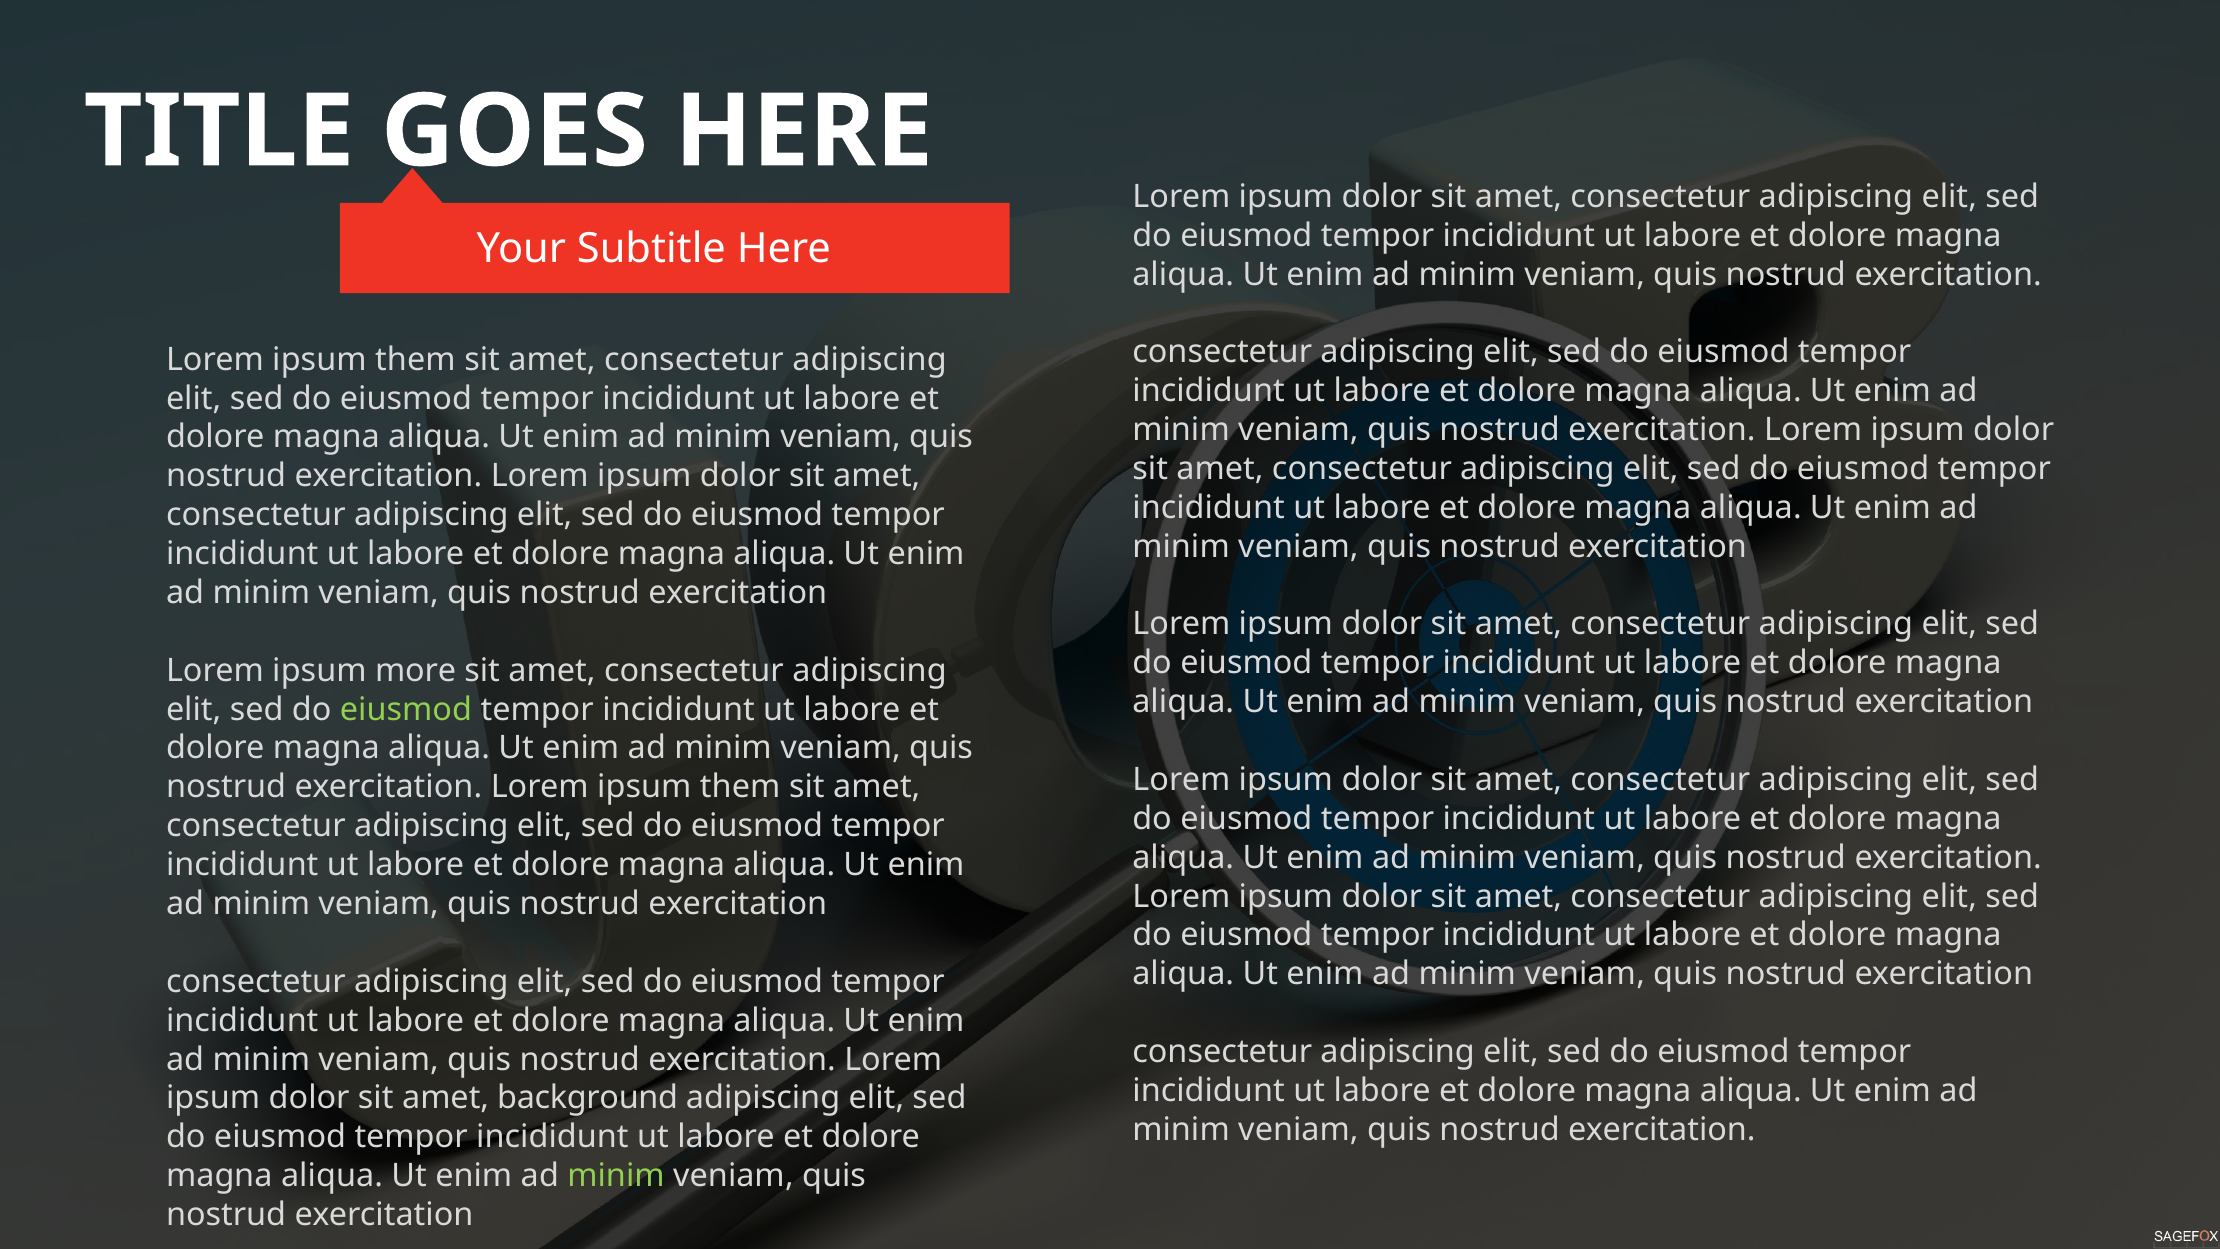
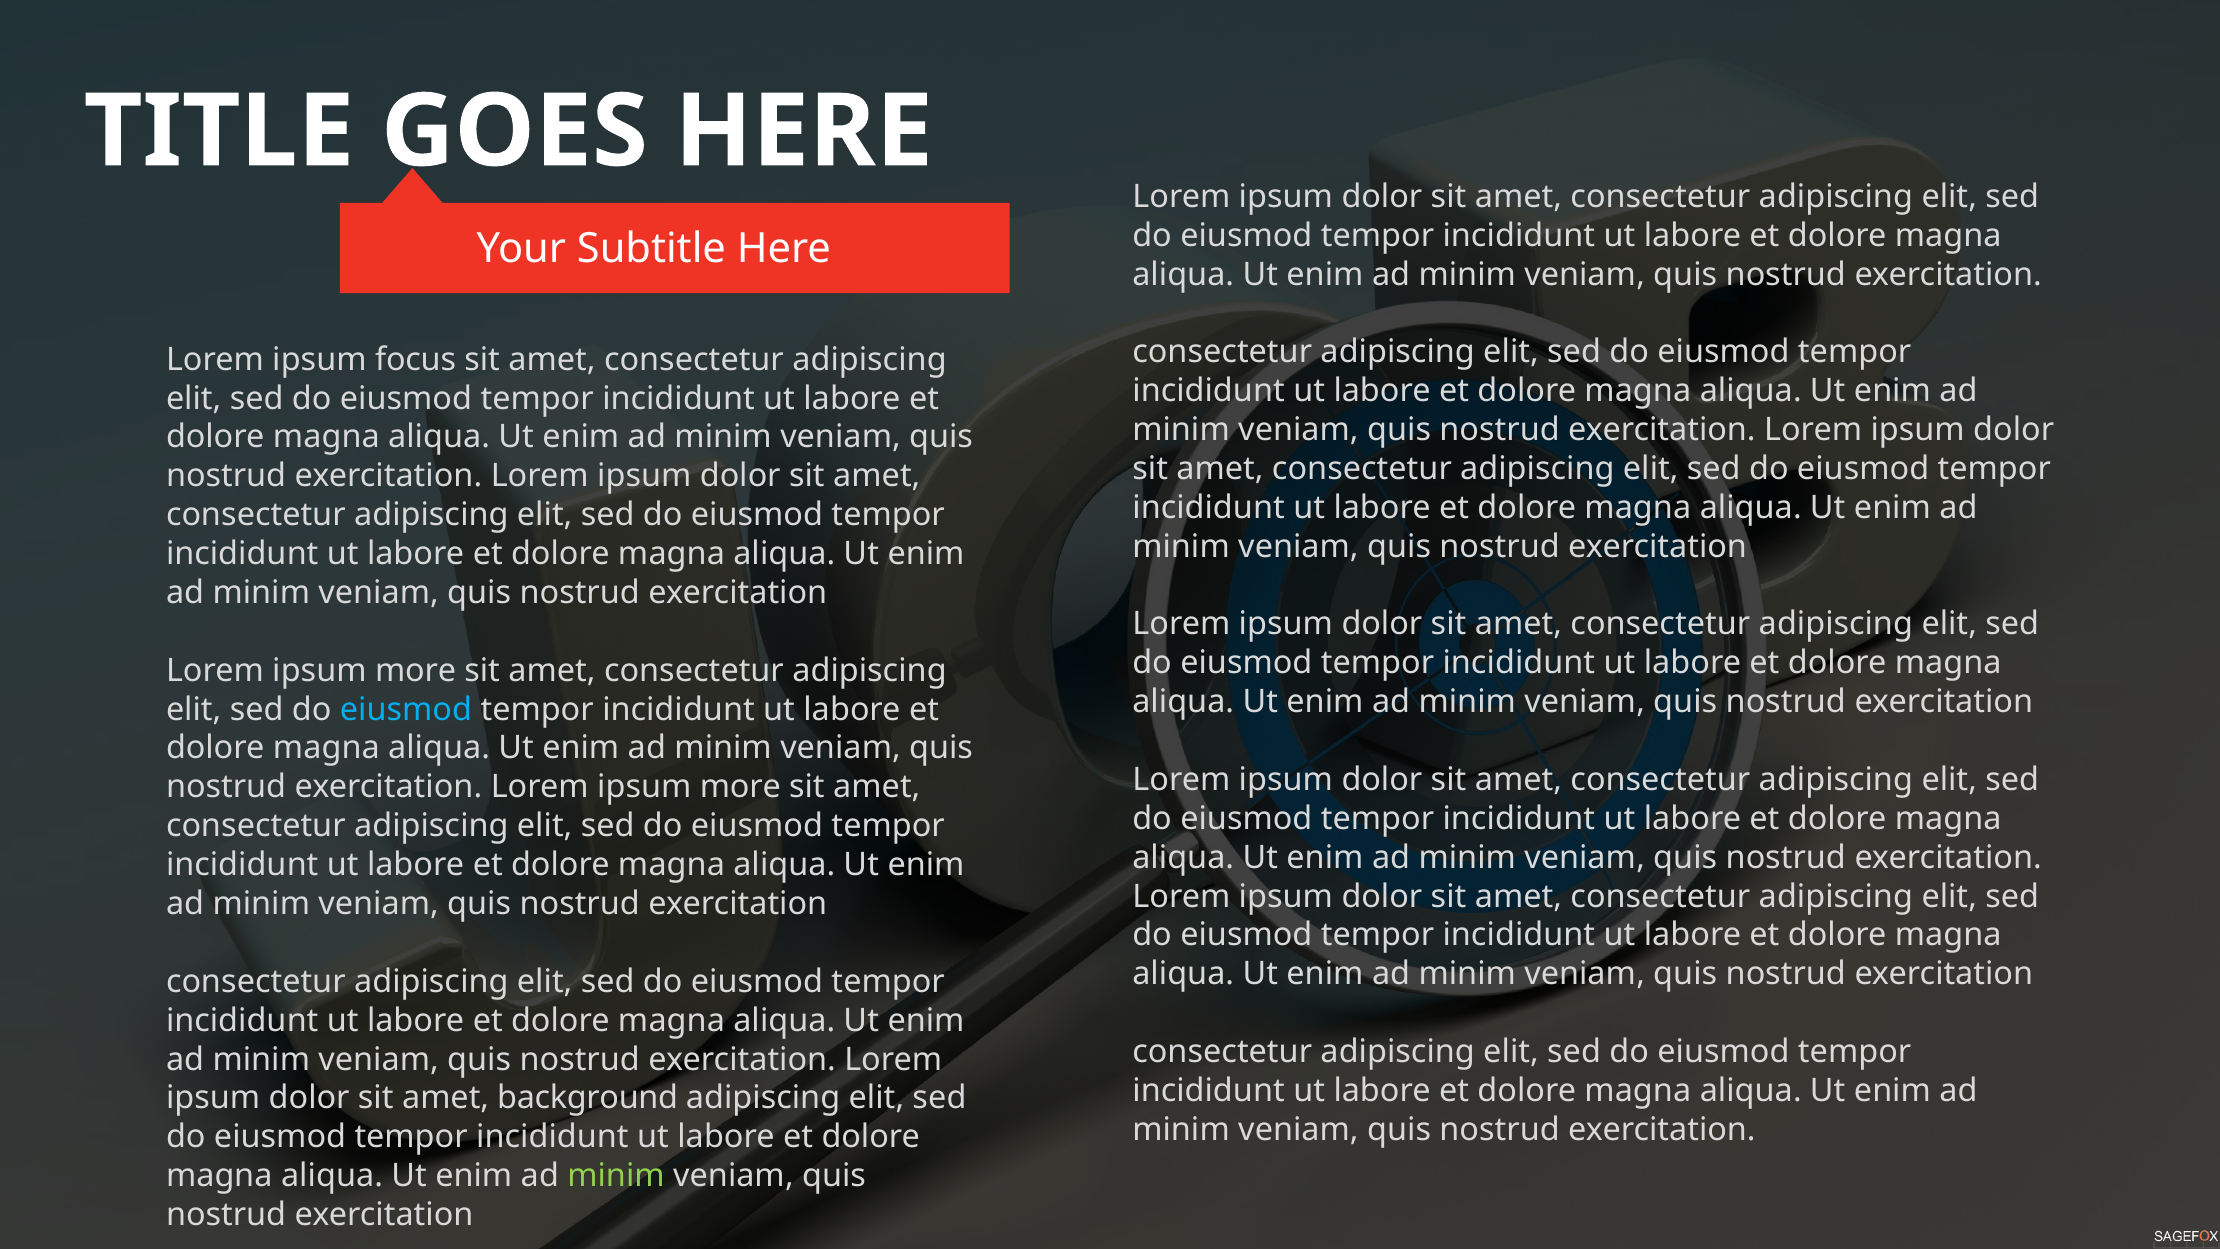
them: them -> focus (416, 359)
eiusmod colour: light green -> light blue (406, 709)
them: them -> more (740, 787)
